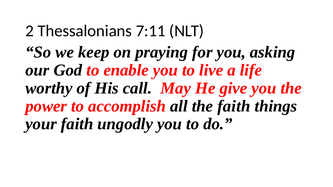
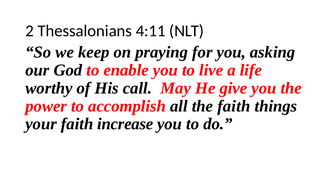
7:11: 7:11 -> 4:11 (151, 31)
ungodly: ungodly -> increase (125, 124)
